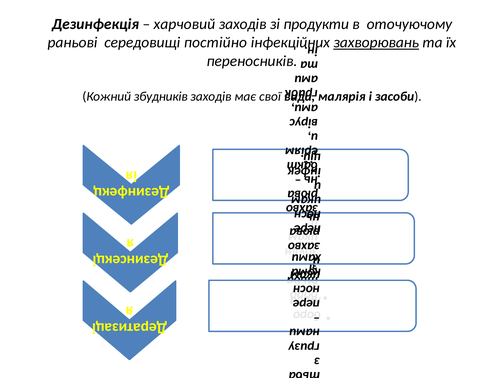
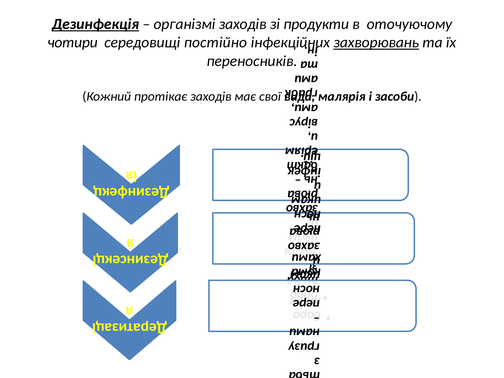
Дезинфекція underline: none -> present (95, 24)
харчовий: харчовий -> організмі (184, 24)
раньові: раньові -> чотири (73, 43)
збудників: збудників -> протікає (161, 97)
